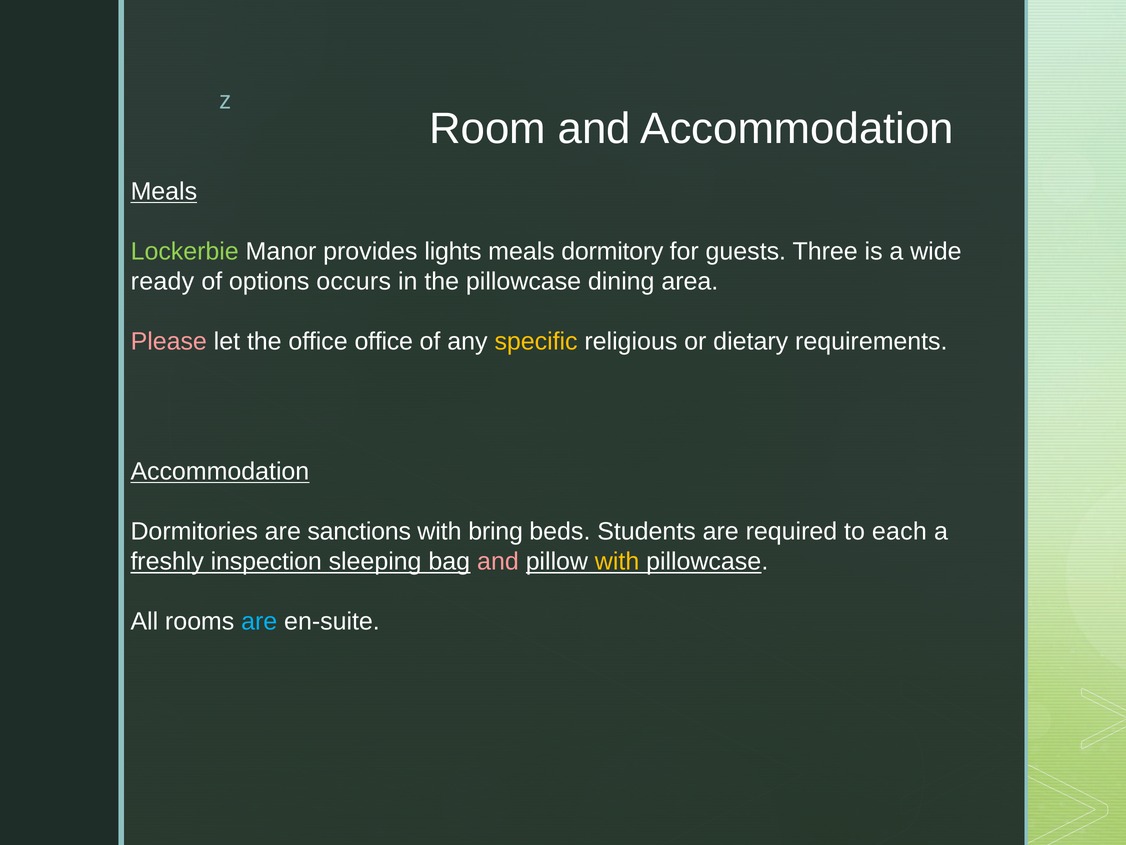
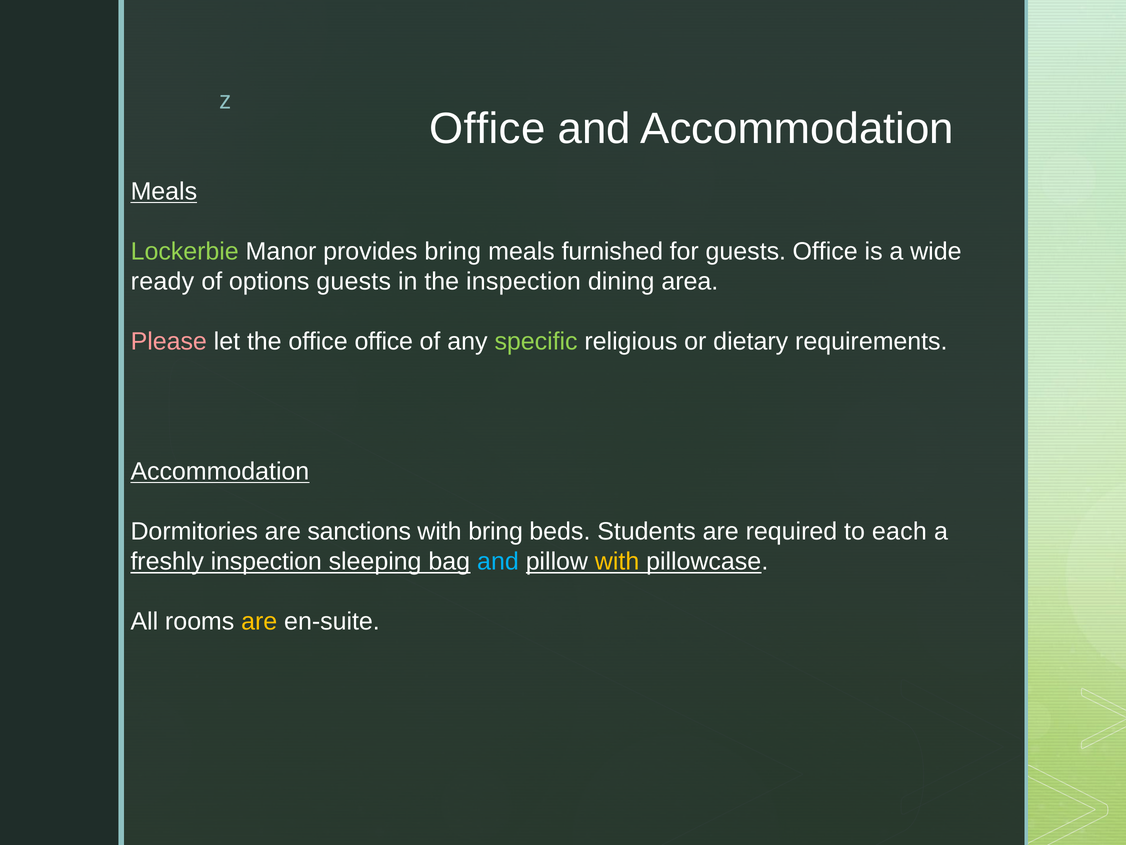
Room: Room -> Office (487, 129)
provides lights: lights -> bring (453, 251)
dormitory: dormitory -> furnished (612, 251)
guests Three: Three -> Office (825, 251)
options occurs: occurs -> guests (354, 281)
the pillowcase: pillowcase -> inspection (523, 281)
specific colour: yellow -> light green (536, 341)
and colour: pink -> light blue (498, 561)
are colour: light blue -> yellow (259, 621)
